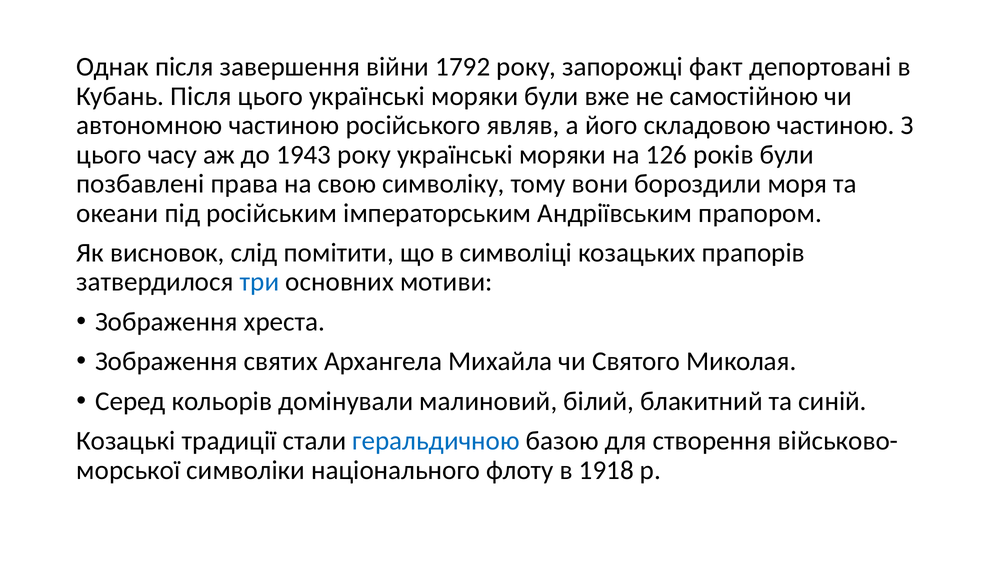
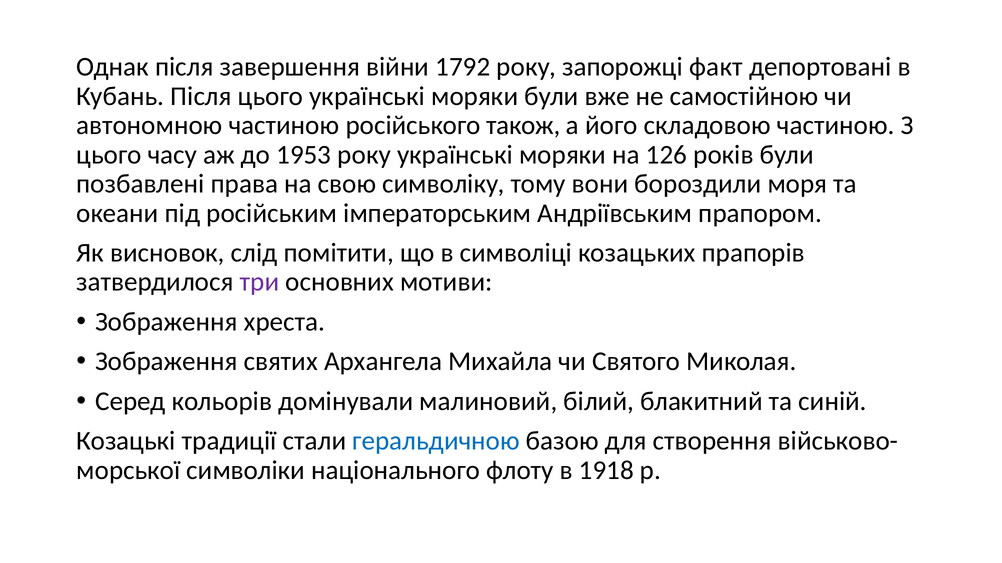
являв: являв -> також (523, 125)
1943: 1943 -> 1953 (304, 155)
три colour: blue -> purple (259, 282)
